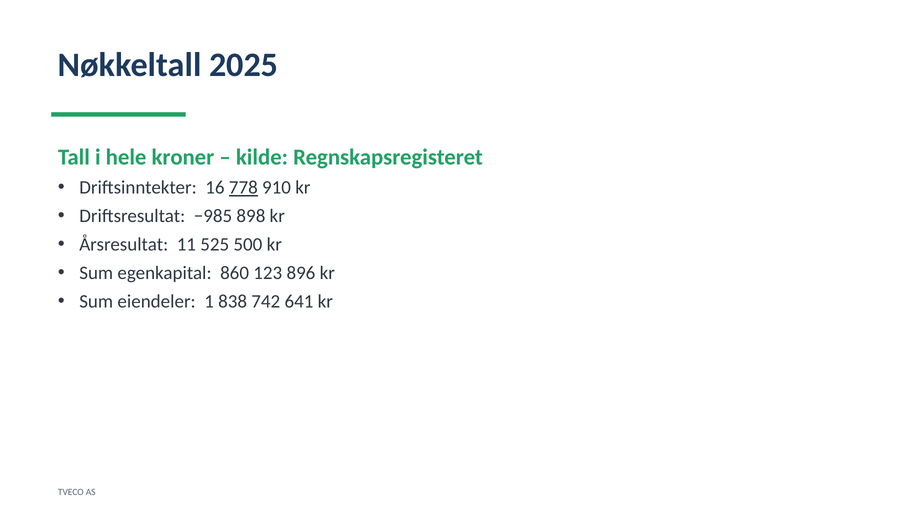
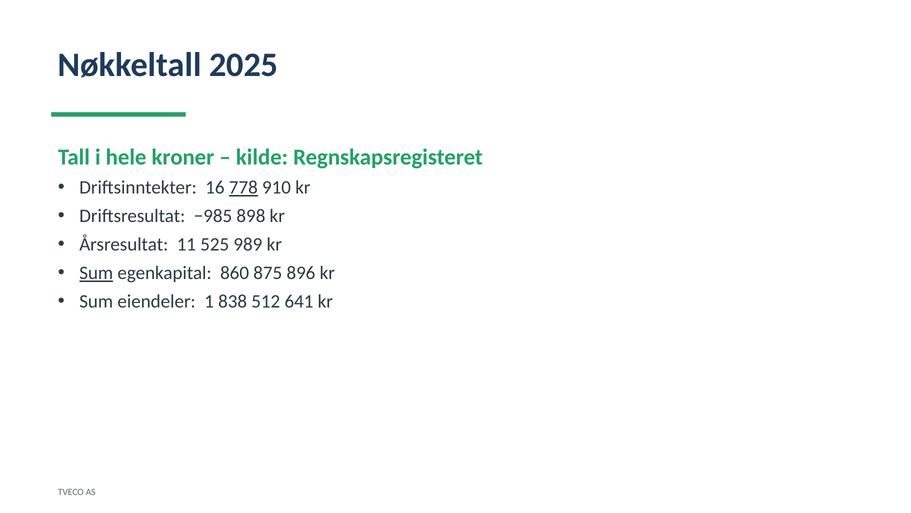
500: 500 -> 989 (248, 244)
Sum underline: none -> present (96, 273)
123: 123 -> 875 (268, 273)
742: 742 -> 512 (266, 301)
